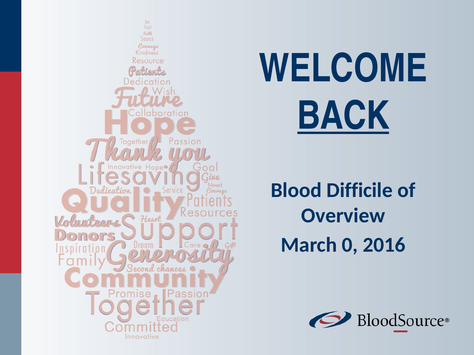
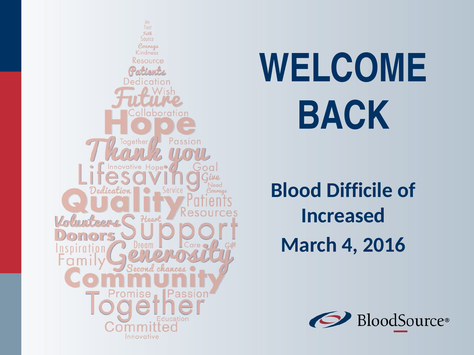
BACK underline: present -> none (343, 116)
Overview: Overview -> Increased (343, 216)
0: 0 -> 4 (350, 245)
